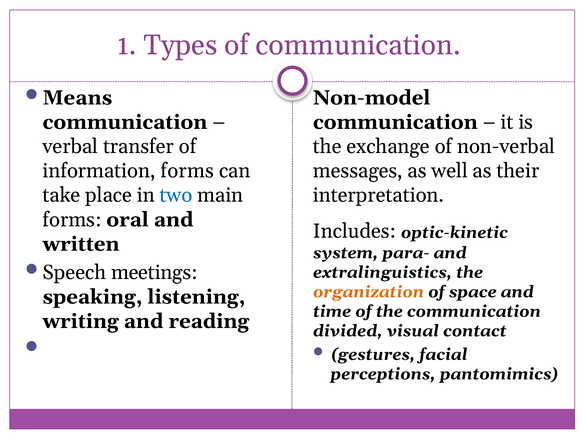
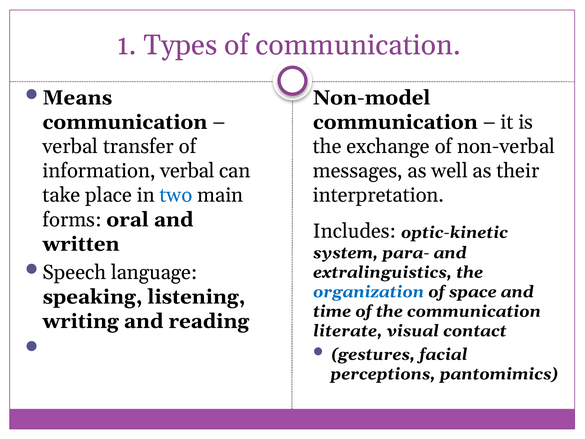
information forms: forms -> verbal (187, 171)
meetings: meetings -> language (154, 272)
organization colour: orange -> blue (368, 292)
divided: divided -> literate (348, 331)
